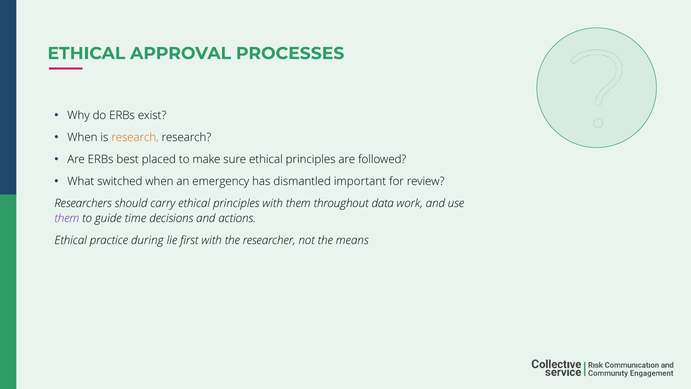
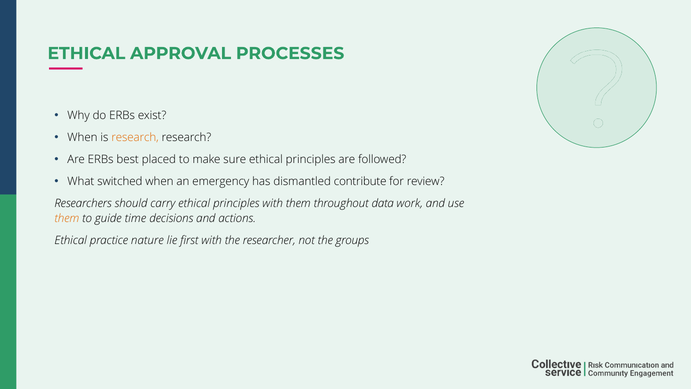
important: important -> contribute (360, 182)
them colour: purple -> orange (67, 218)
during: during -> nature (147, 240)
means: means -> groups (352, 240)
